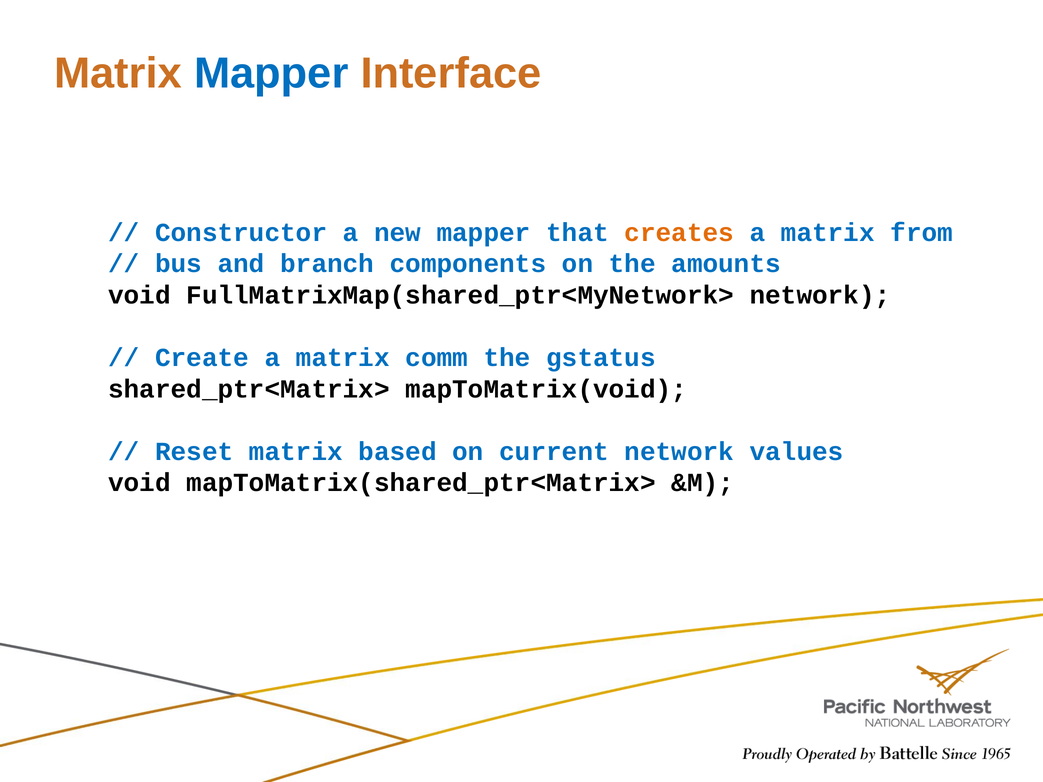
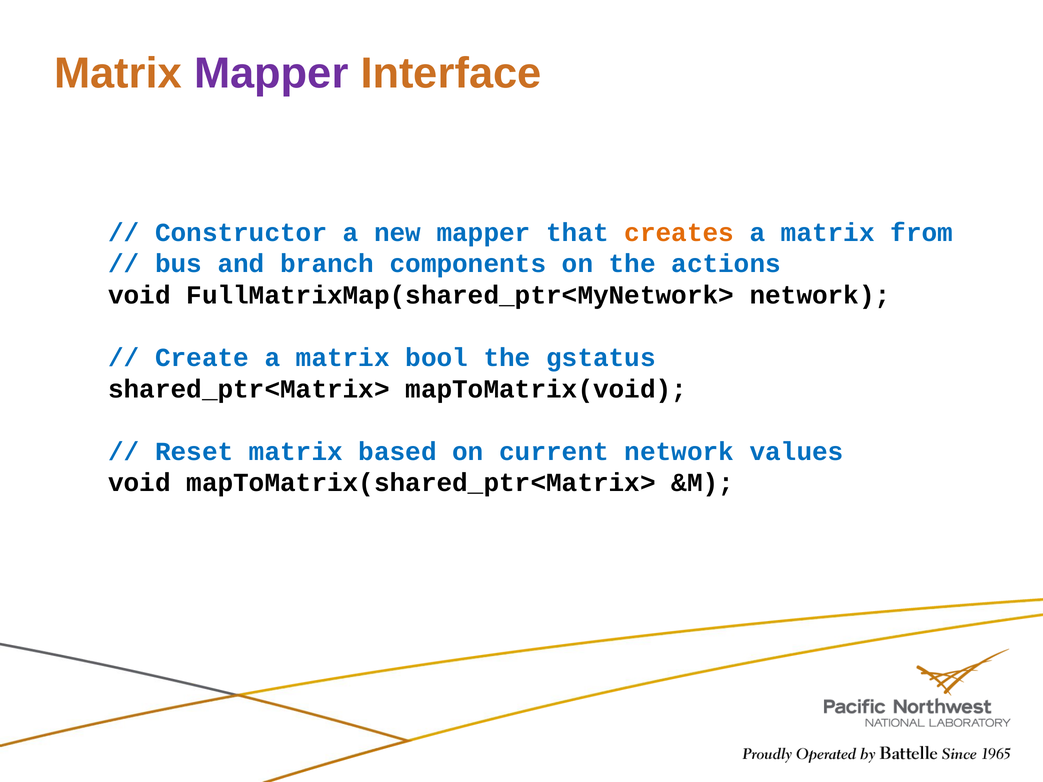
Mapper colour: blue -> purple (271, 74)
amounts: amounts -> actions (726, 264)
comm: comm -> bool (437, 358)
